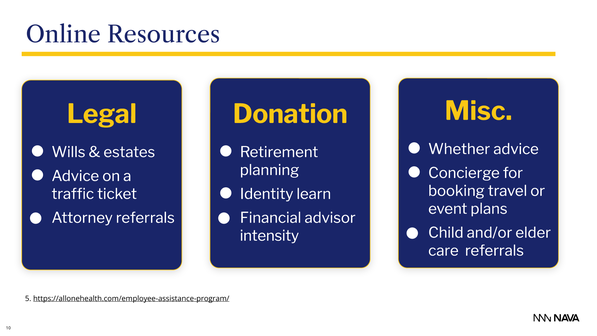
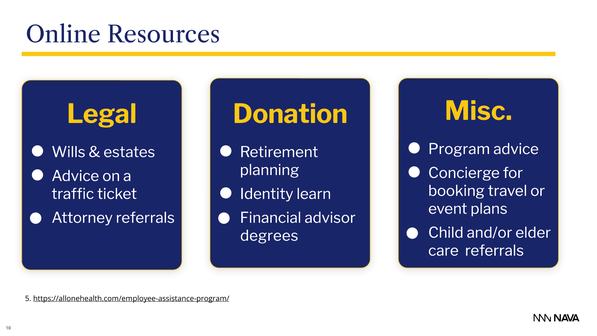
Whether: Whether -> Program (459, 149)
intensity: intensity -> degrees (269, 236)
